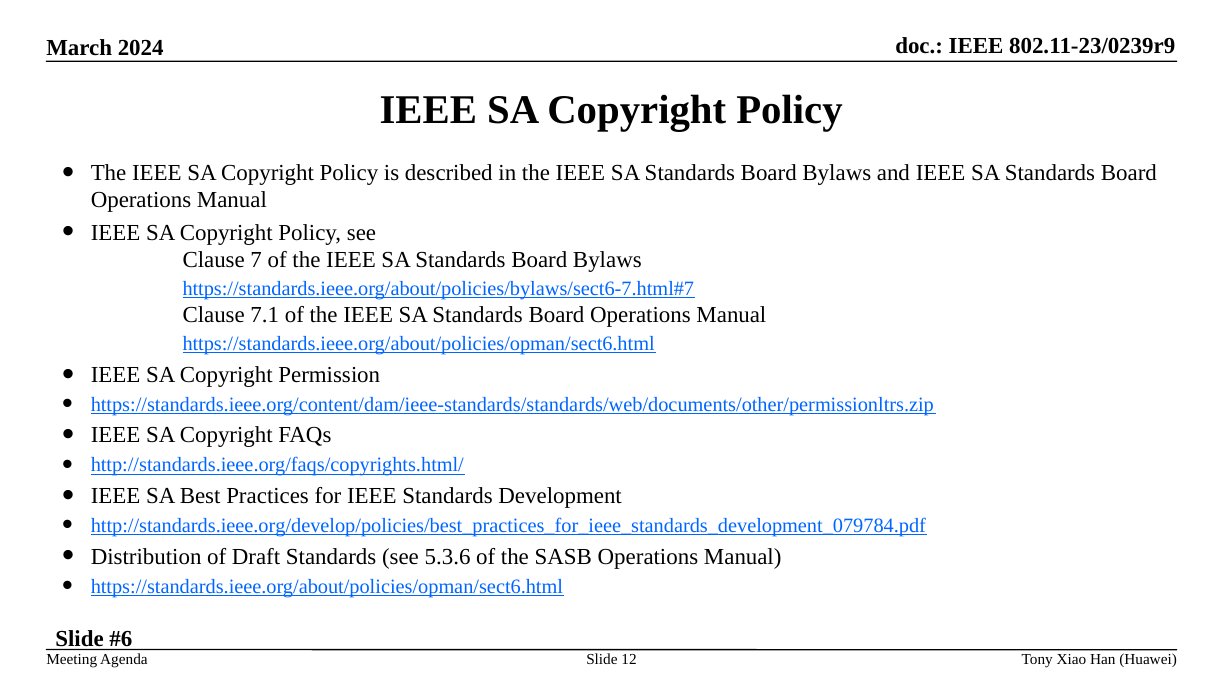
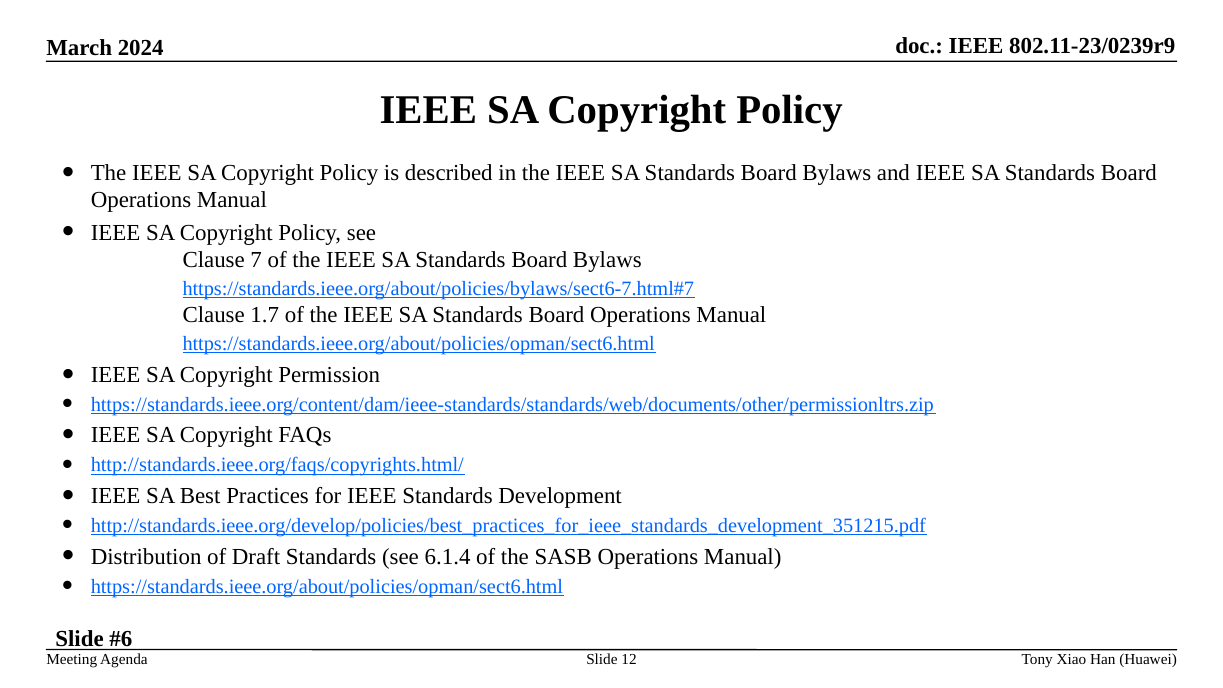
7.1: 7.1 -> 1.7 (265, 315)
http://standards.ieee.org/develop/policies/best_practices_for_ieee_standards_development_079784.pdf: http://standards.ieee.org/develop/policies/best_practices_for_ieee_standards_development_079784.pdf -> http://standards.ieee.org/develop/policies/best_practices_for_ieee_standards_development_351215.pdf (508, 526)
5.3.6: 5.3.6 -> 6.1.4 (448, 557)
